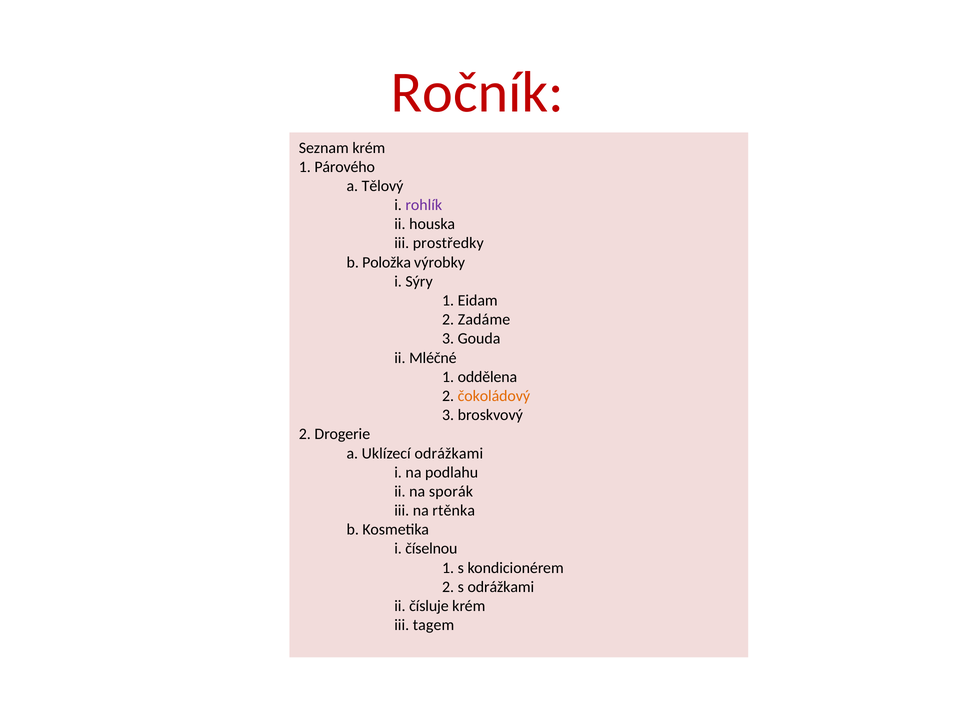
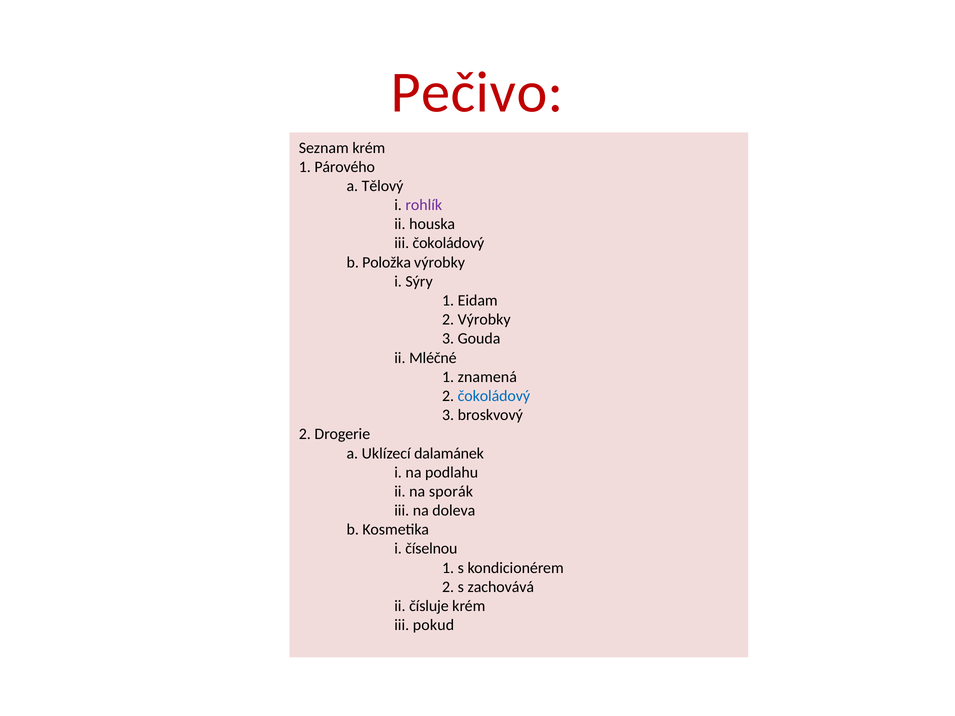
Ročník: Ročník -> Pečivo (477, 92)
iii prostředky: prostředky -> čokoládový (448, 243)
2 Zadáme: Zadáme -> Výrobky (484, 320)
oddělena: oddělena -> znamená (487, 377)
čokoládový colour: orange -> blue (494, 396)
Uklízecí odrážkami: odrážkami -> dalamánek (449, 453)
rtěnka: rtěnka -> doleva (454, 511)
s odrážkami: odrážkami -> zachovává (501, 587)
tagem: tagem -> pokud (434, 625)
